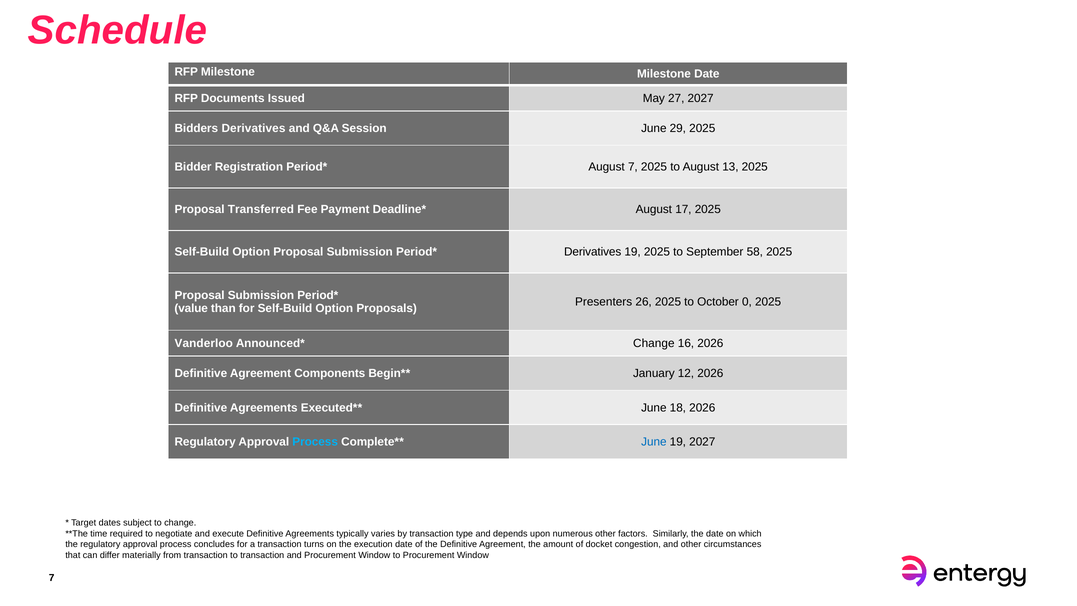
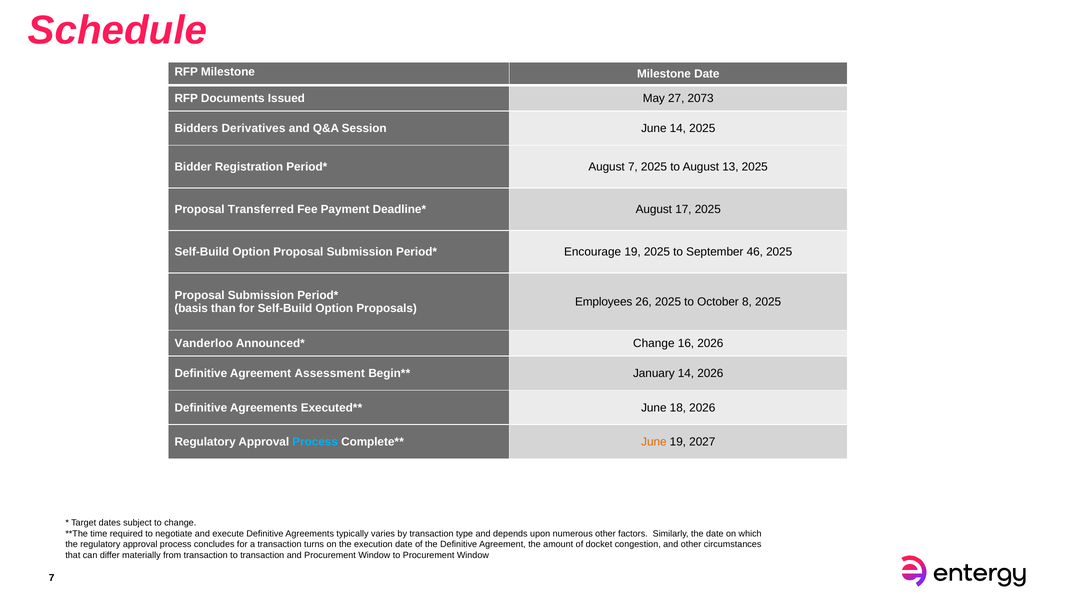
27 2027: 2027 -> 2073 (701, 98)
June 29: 29 -> 14 (678, 128)
Derivatives: Derivatives -> Encourage (593, 252)
58: 58 -> 46 (755, 252)
Presenters: Presenters -> Employees (604, 302)
0: 0 -> 8 (747, 302)
value: value -> basis (191, 308)
Components: Components -> Assessment (330, 373)
January 12: 12 -> 14 (686, 373)
June colour: blue -> orange (654, 442)
